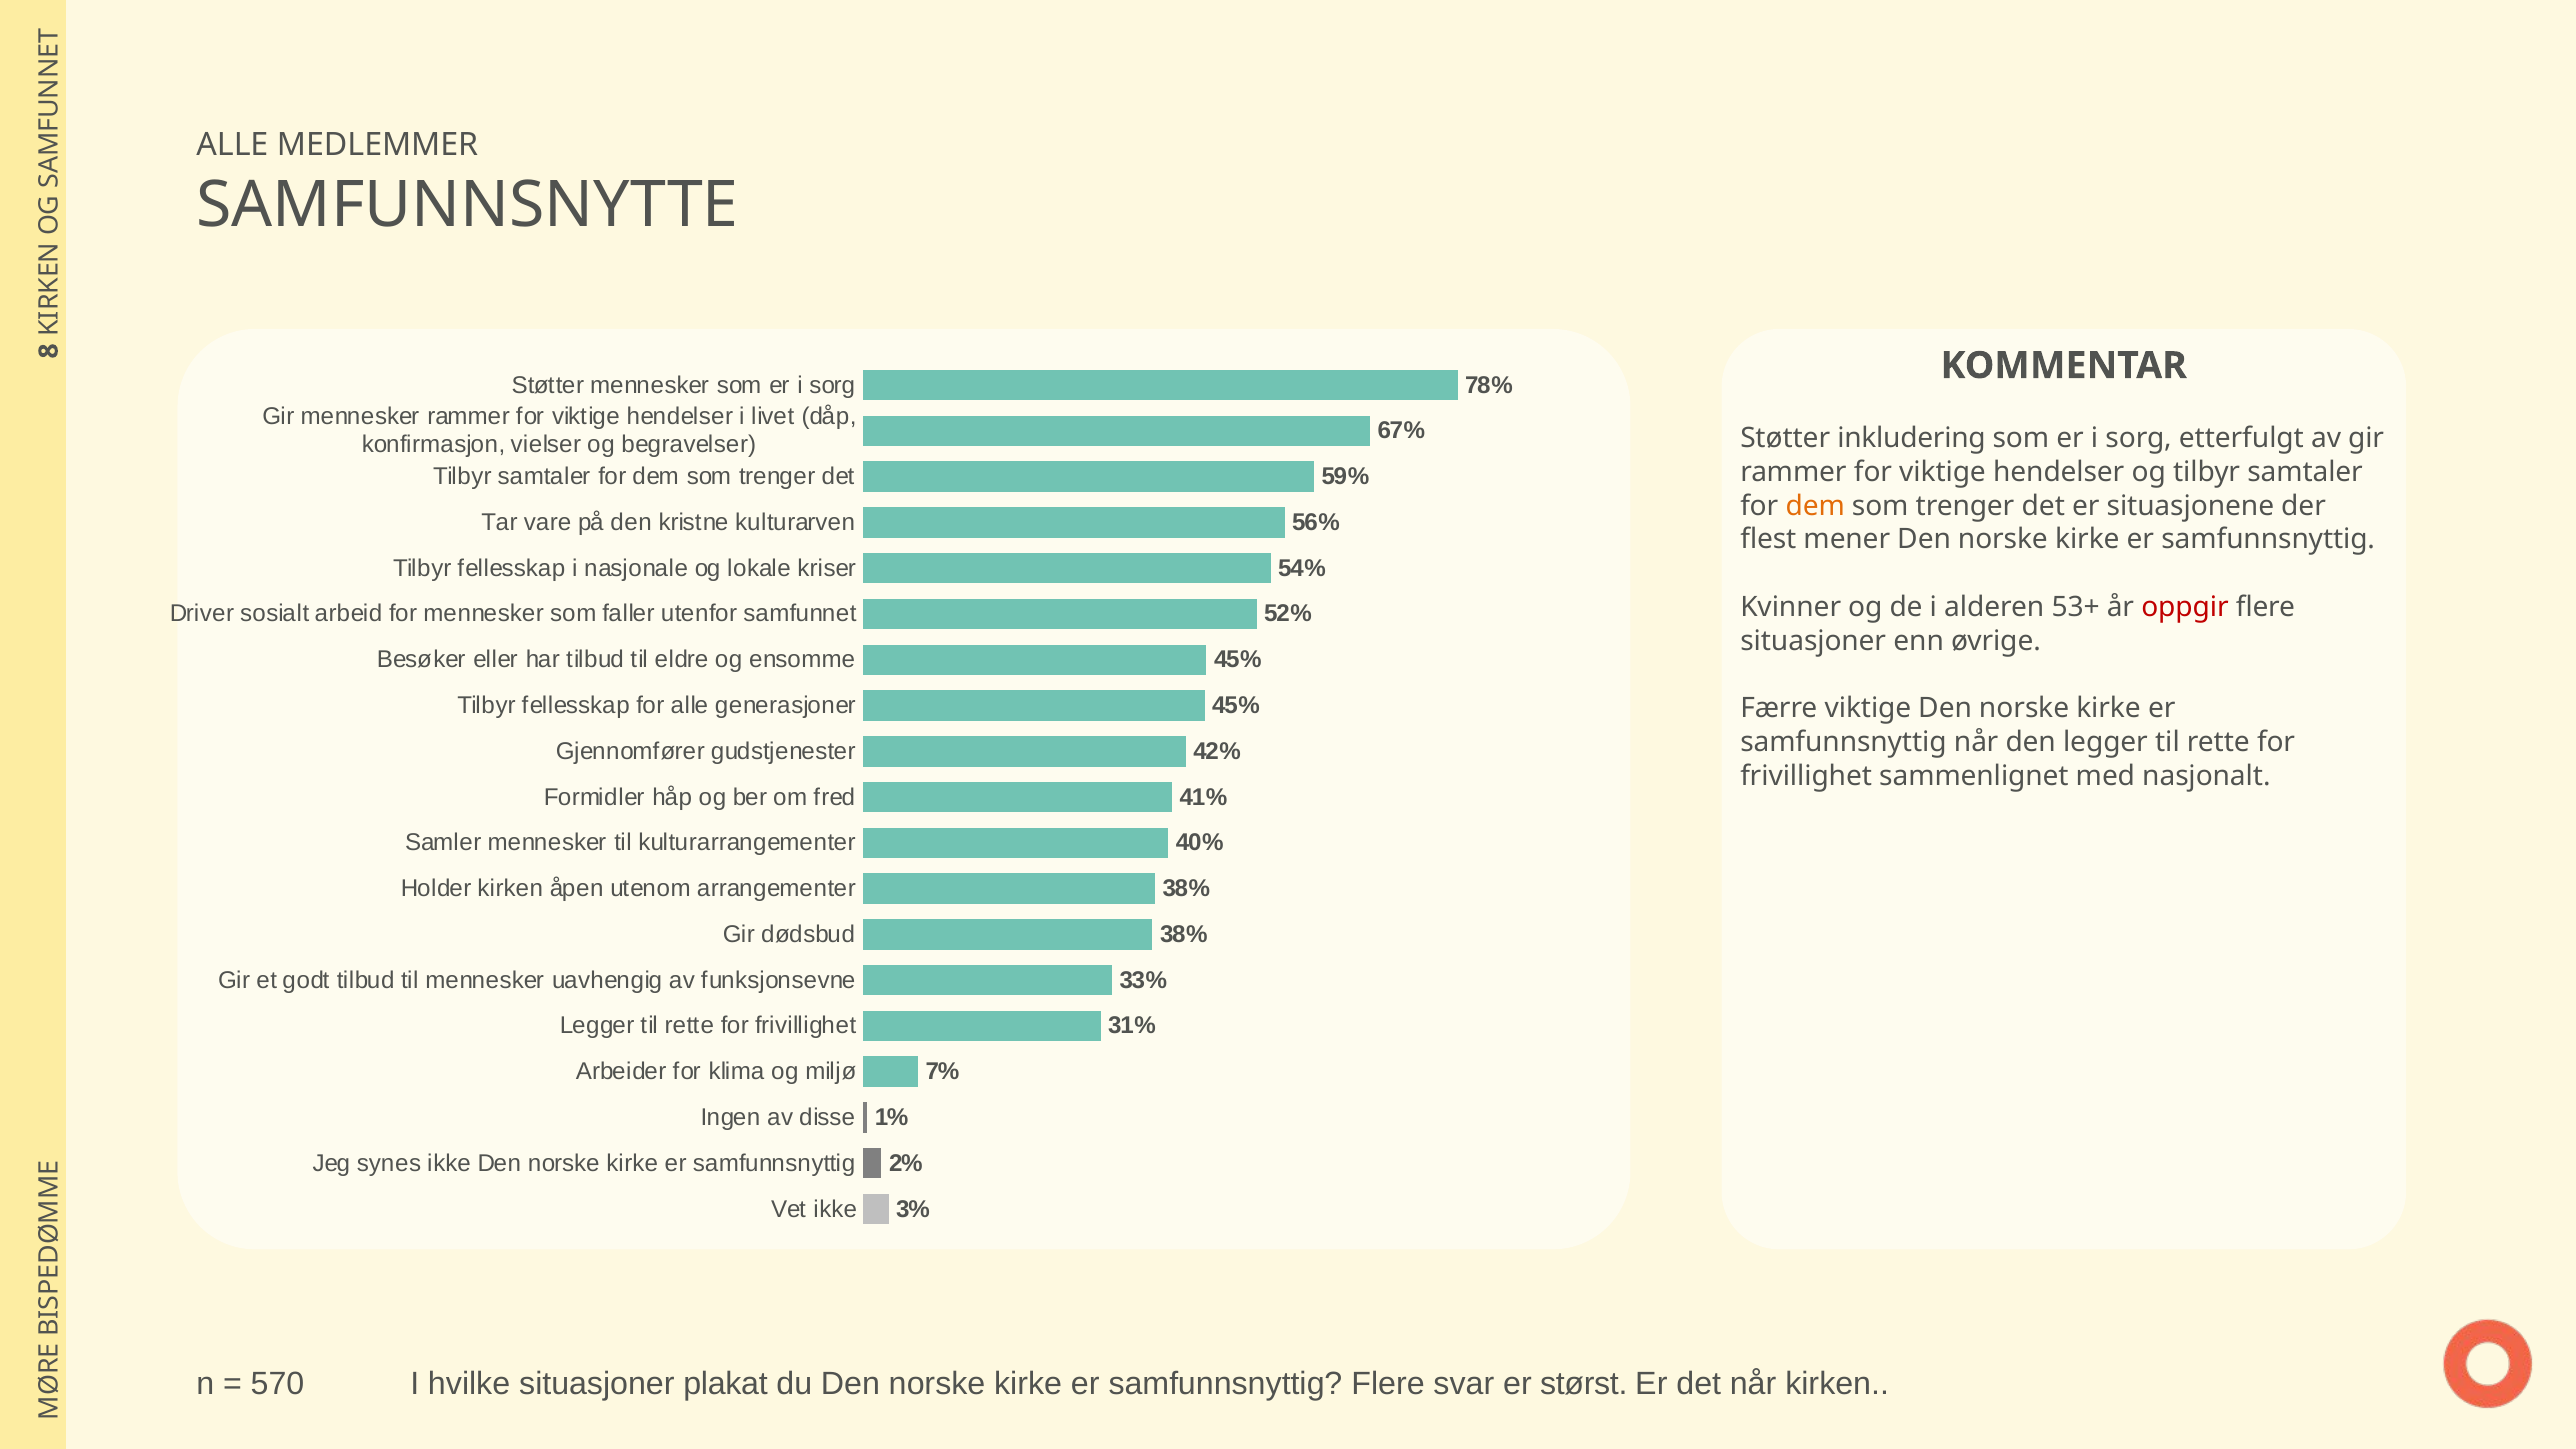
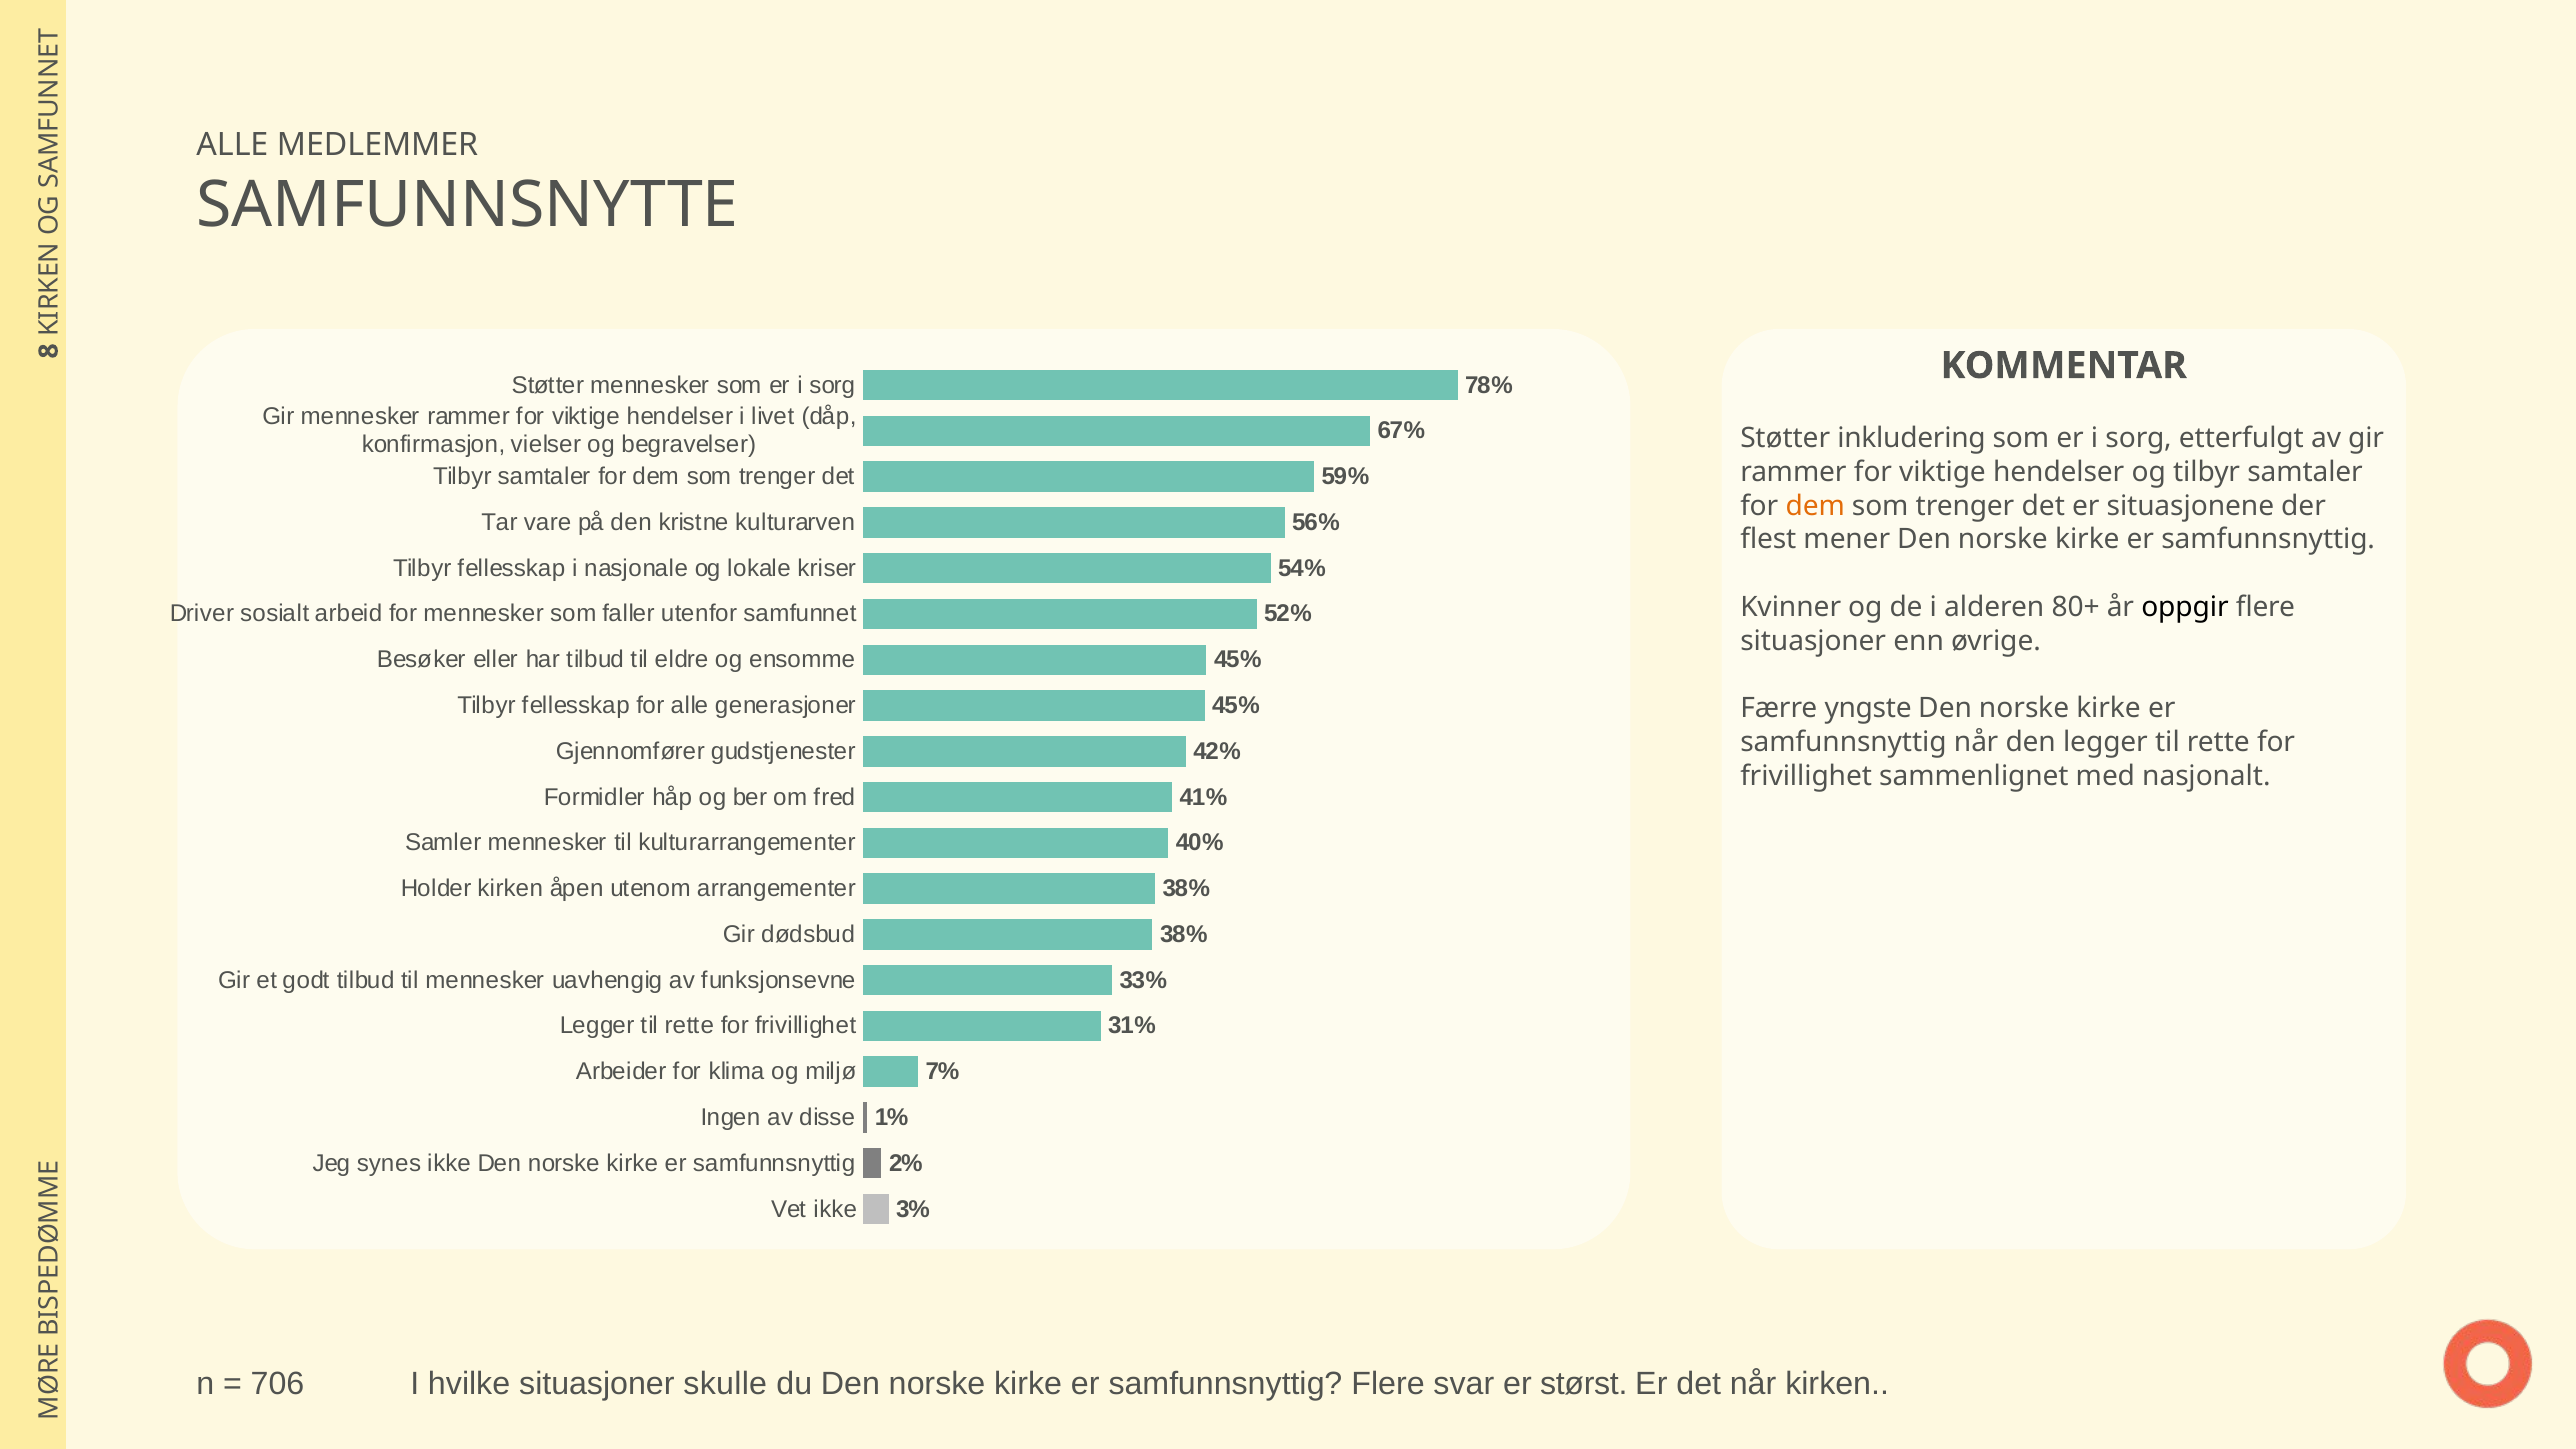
53+: 53+ -> 80+ (2076, 607)
oppgir colour: red -> black (2185, 607)
Færre viktige: viktige -> yngste (1868, 708)
570: 570 -> 706 (277, 1384)
plakat: plakat -> skulle (725, 1384)
